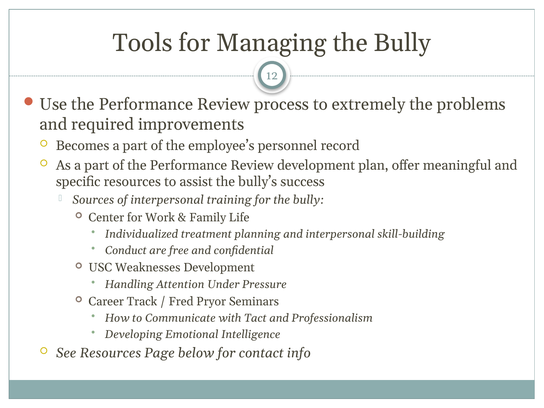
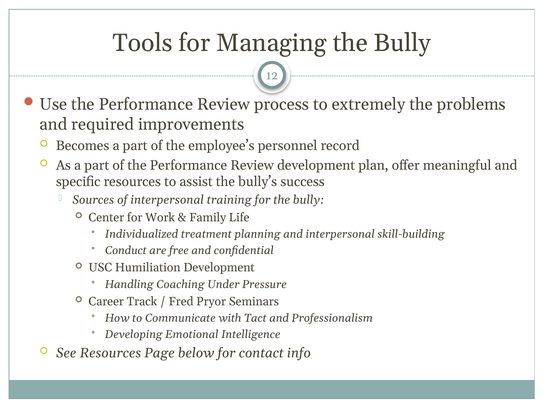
Weaknesses: Weaknesses -> Humiliation (148, 268)
Attention: Attention -> Coaching (180, 284)
